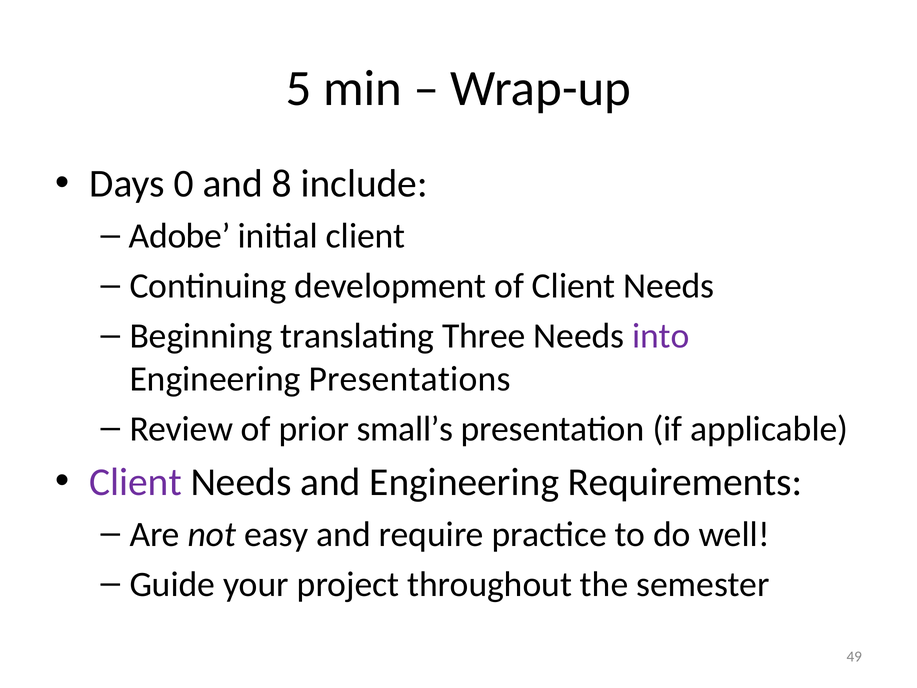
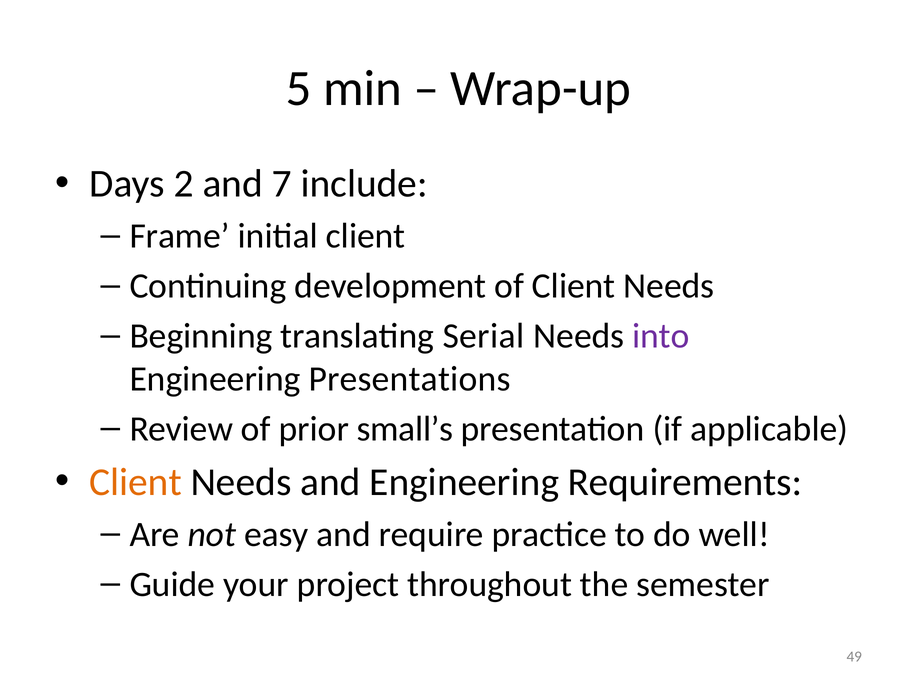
0: 0 -> 2 (184, 184)
8: 8 -> 7 (282, 184)
Adobe: Adobe -> Frame (180, 236)
Three: Three -> Serial (483, 336)
Client colour: purple -> orange (136, 482)
